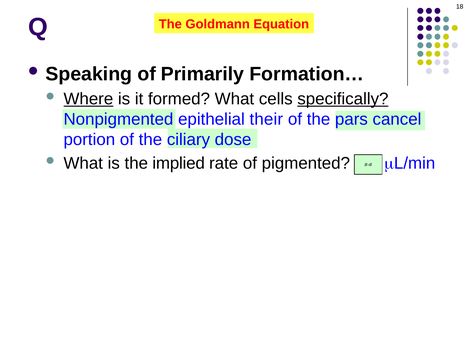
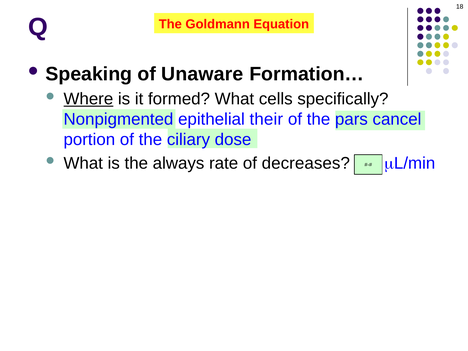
Primarily: Primarily -> Unaware (202, 74)
specifically underline: present -> none (343, 99)
implied: implied -> always (179, 163)
pigmented: pigmented -> decreases (306, 163)
